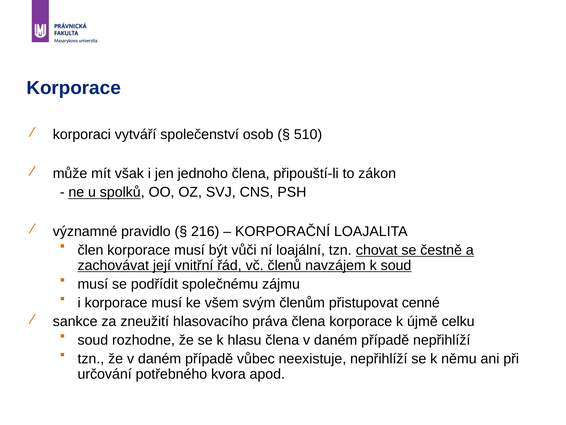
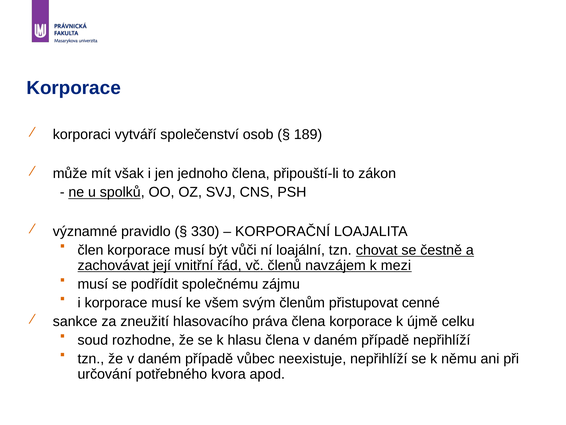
510: 510 -> 189 (308, 134)
216: 216 -> 330 (205, 231)
k soud: soud -> mezi (396, 265)
